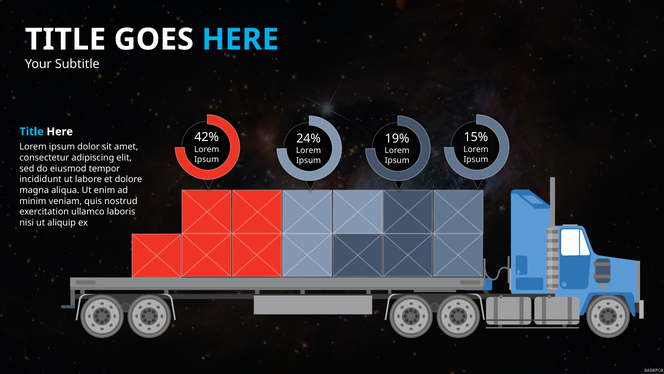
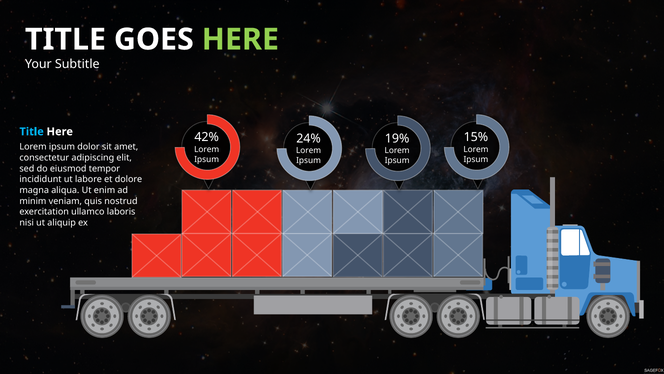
HERE colour: light blue -> light green (240, 39)
